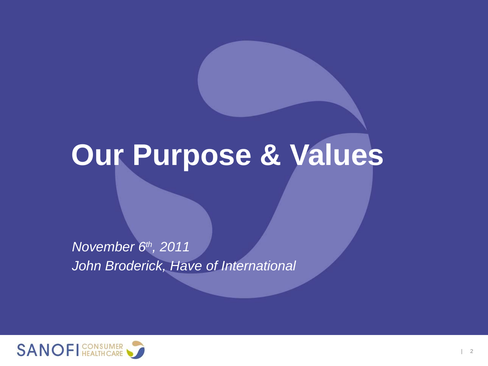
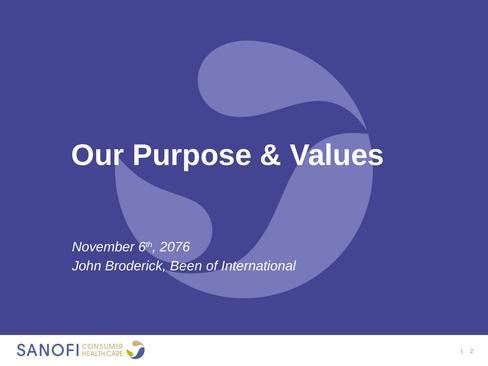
2011: 2011 -> 2076 (175, 247)
Have: Have -> Been (186, 266)
